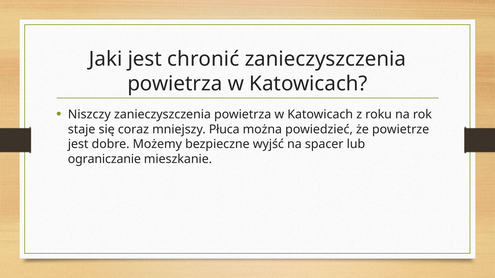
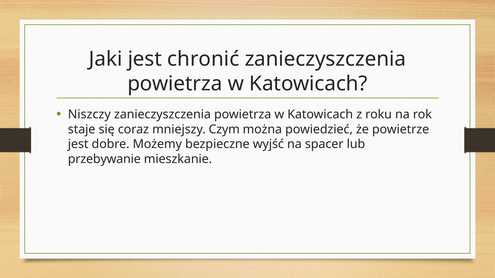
Płuca: Płuca -> Czym (224, 130)
ograniczanie: ograniczanie -> przebywanie (104, 159)
